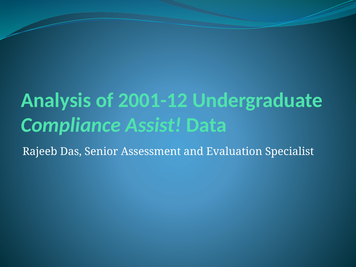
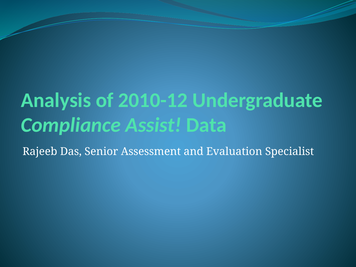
2001-12: 2001-12 -> 2010-12 (153, 100)
